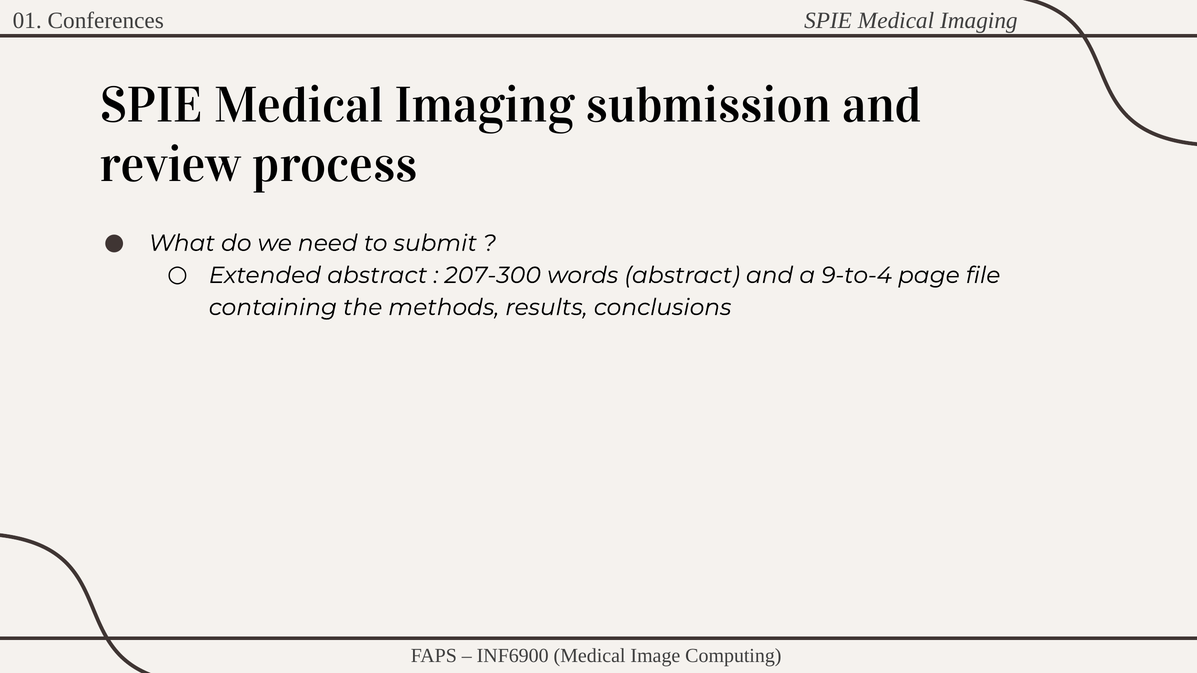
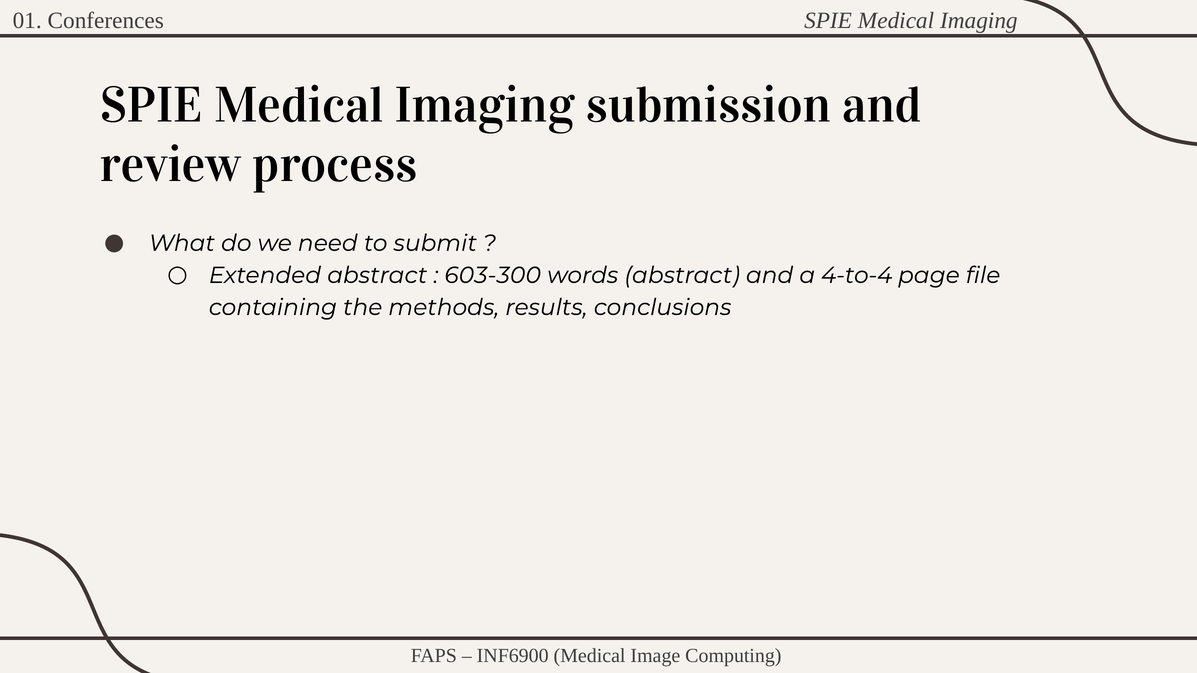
207-300: 207-300 -> 603-300 (493, 275)
9-to-4: 9-to-4 -> 4-to-4 (857, 275)
